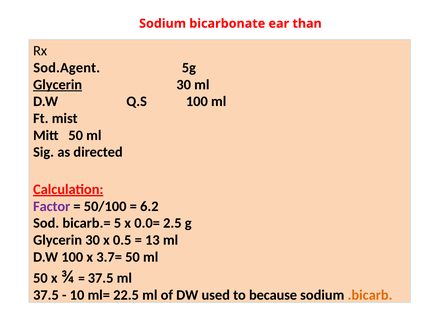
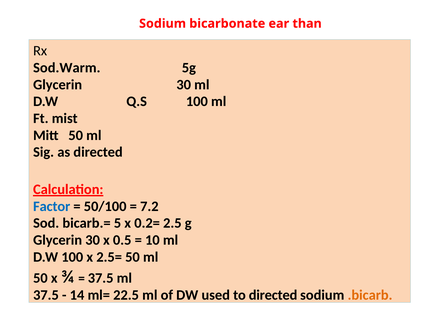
Sod.Agent: Sod.Agent -> Sod.Warm (67, 68)
Glycerin underline: present -> none (58, 85)
Factor colour: purple -> blue (52, 206)
6.2: 6.2 -> 7.2 (149, 206)
0.0=: 0.0= -> 0.2= (147, 223)
13: 13 -> 10 (152, 240)
3.7=: 3.7= -> 2.5= (109, 257)
10: 10 -> 14 (77, 295)
to because: because -> directed (273, 295)
